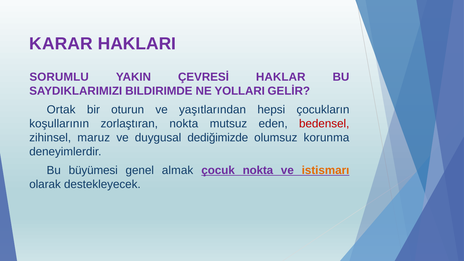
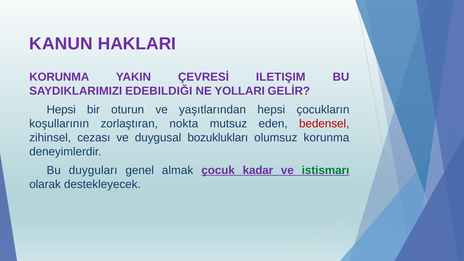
KARAR: KARAR -> KANUN (61, 44)
SORUMLU: SORUMLU -> KORUNMA (59, 77)
HAKLAR: HAKLAR -> ILETIŞIM (281, 77)
BILDIRIMDE: BILDIRIMDE -> EDEBILDIĞI (159, 91)
Ortak: Ortak -> Hepsi (61, 110)
maruz: maruz -> cezası (94, 138)
dediğimizde: dediğimizde -> bozuklukları (218, 138)
büyümesi: büyümesi -> duyguları (93, 170)
çocuk nokta: nokta -> kadar (258, 170)
istismarı colour: orange -> green (326, 170)
